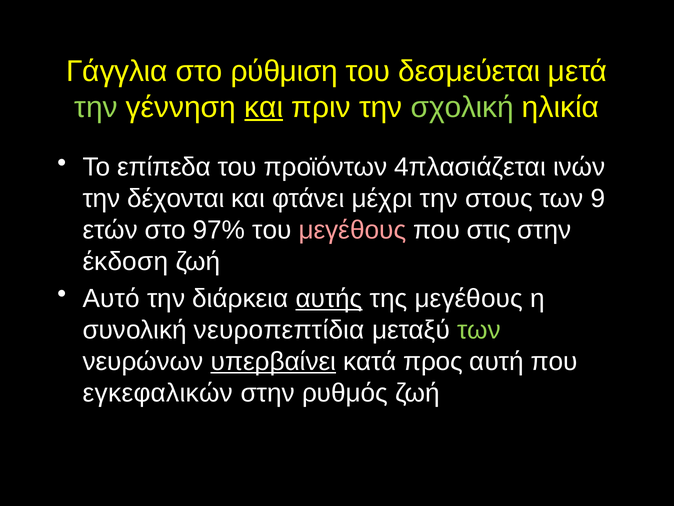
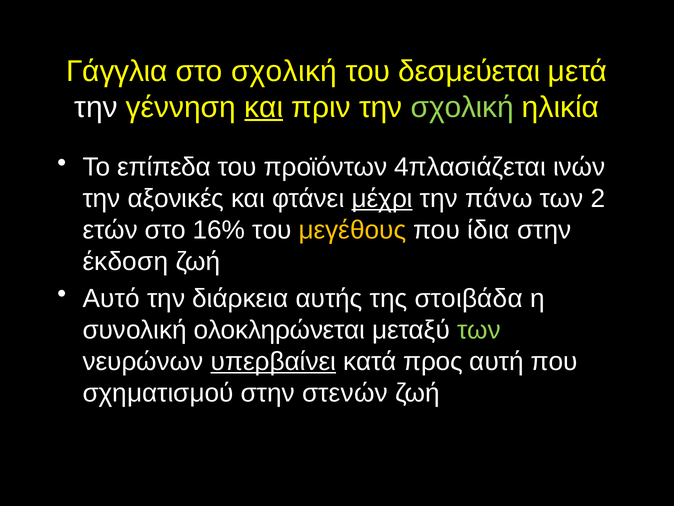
στο ρύθμιση: ρύθμιση -> σχολική (284, 71)
την colour: light green -> white (96, 107)
δέχονται: δέχονται -> αξονικές (176, 198)
μέχρι underline: none -> present (382, 198)
στους: στους -> πάνω (499, 198)
9: 9 -> 2 (598, 198)
97%: 97% -> 16% (219, 230)
μεγέθους colour: pink -> yellow (352, 230)
στις: στις -> ίδια (488, 230)
αυτής underline: present -> none (329, 298)
της μεγέθους: μεγέθους -> στοιβάδα (469, 298)
νευροπεπτίδια: νευροπεπτίδια -> ολοκληρώνεται (279, 330)
εγκεφαλικών: εγκεφαλικών -> σχηματισμού (158, 393)
ρυθμός: ρυθμός -> στενών (345, 393)
